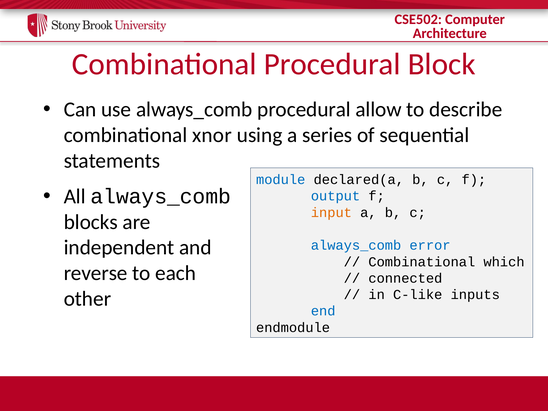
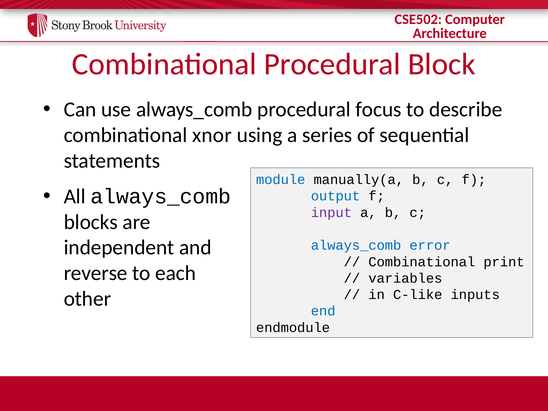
allow: allow -> focus (379, 110)
declared(a: declared(a -> manually(a (359, 180)
input colour: orange -> purple (331, 212)
which: which -> print (504, 262)
connected: connected -> variables (405, 278)
